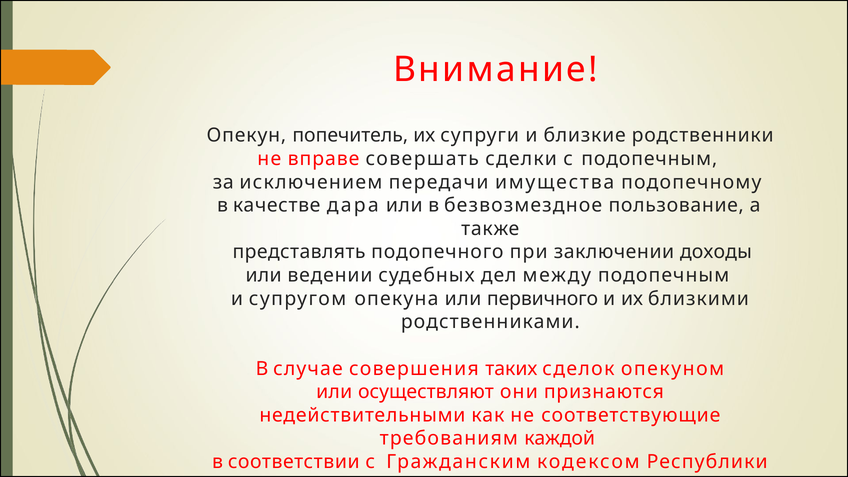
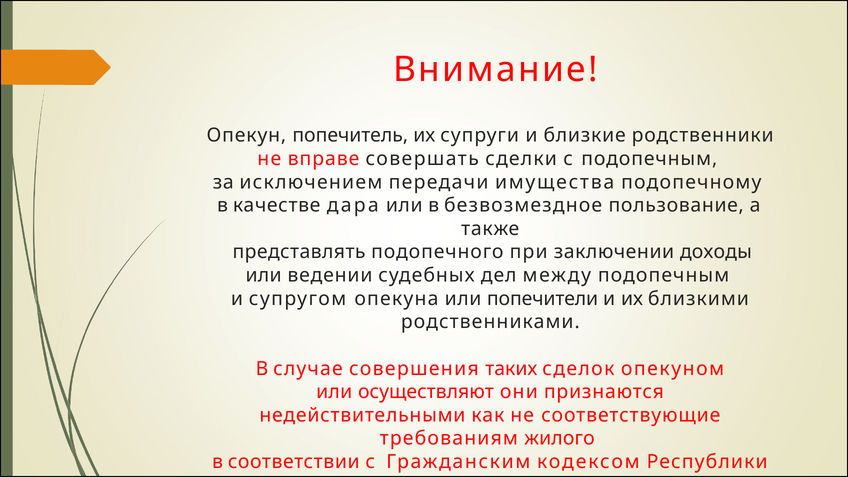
первичного: первичного -> попечители (543, 299)
каждой: каждой -> жилого (559, 439)
